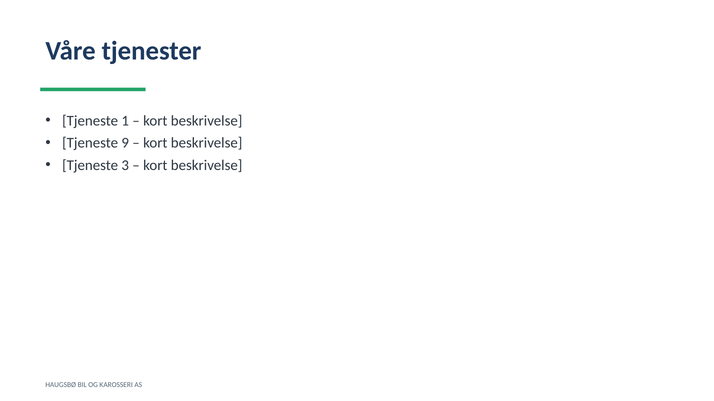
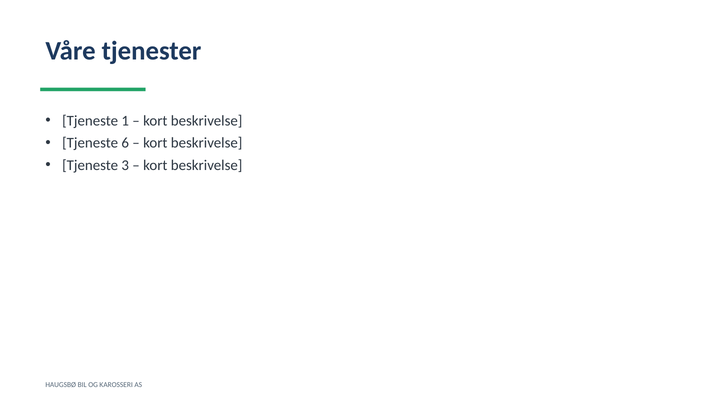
9: 9 -> 6 (125, 143)
